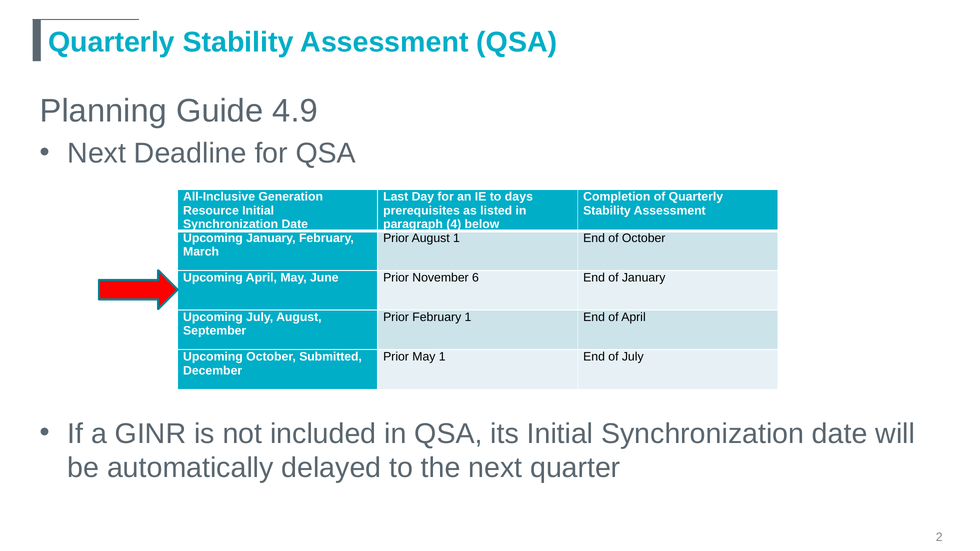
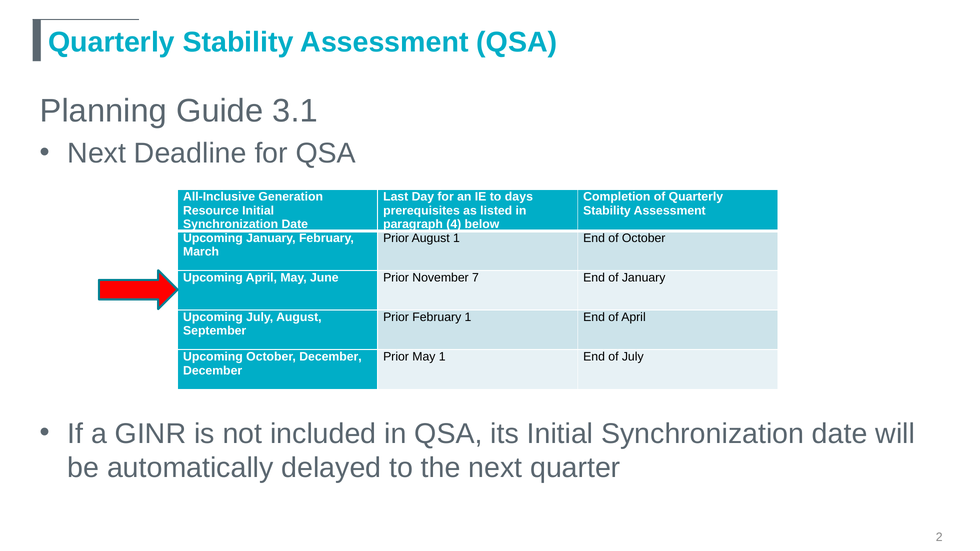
4.9: 4.9 -> 3.1 (295, 111)
6: 6 -> 7 (475, 278)
October Submitted: Submitted -> December (331, 357)
